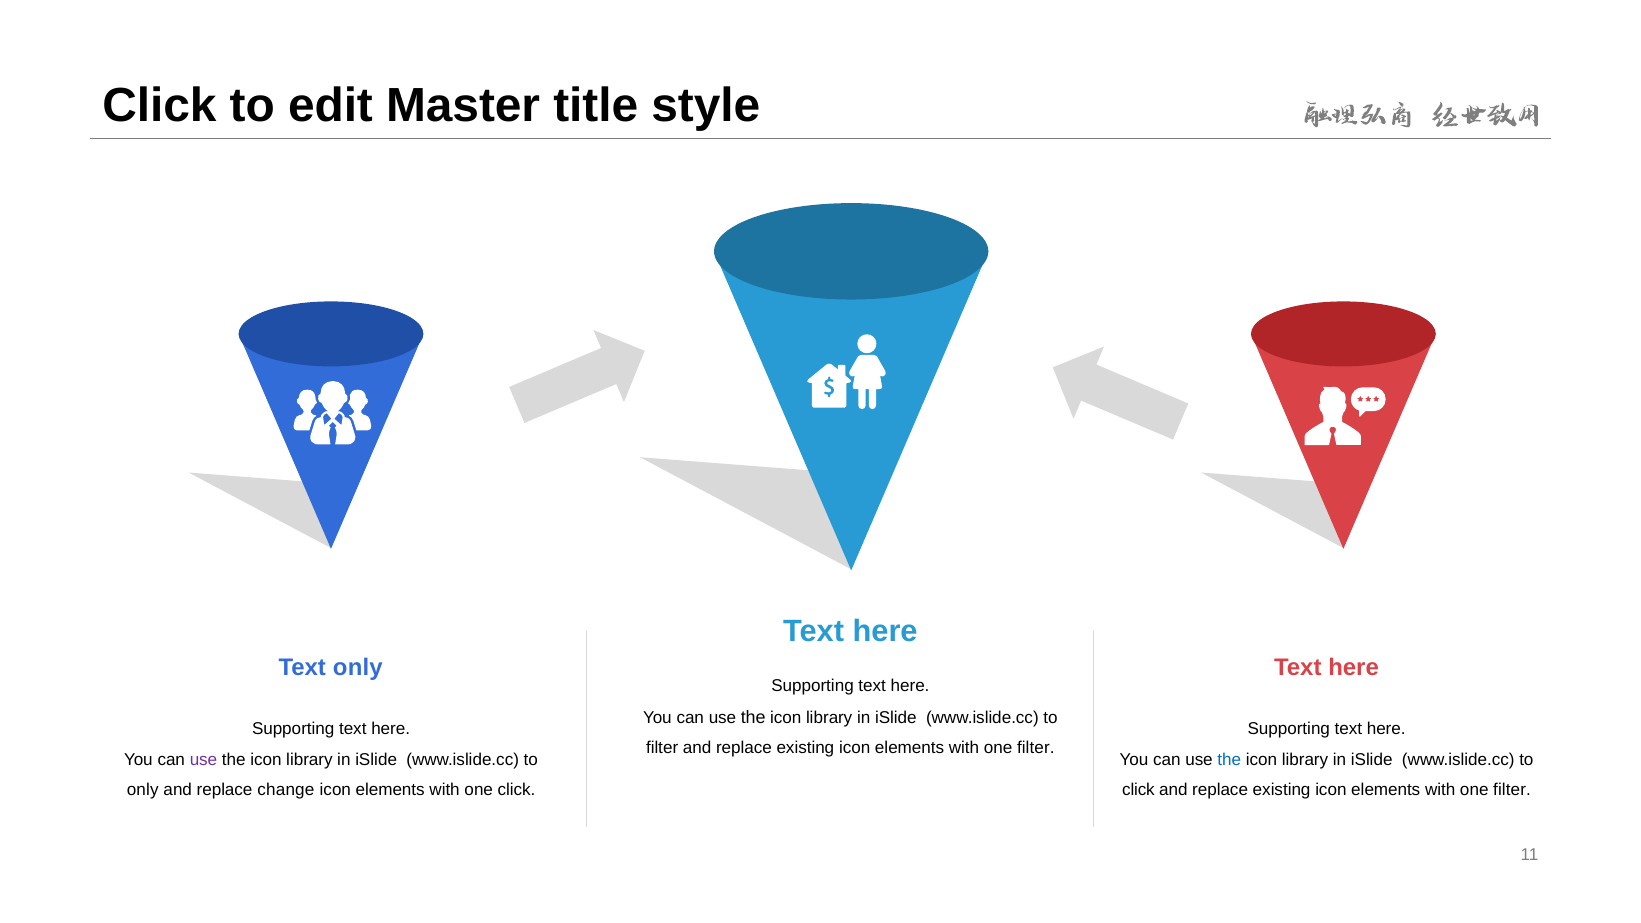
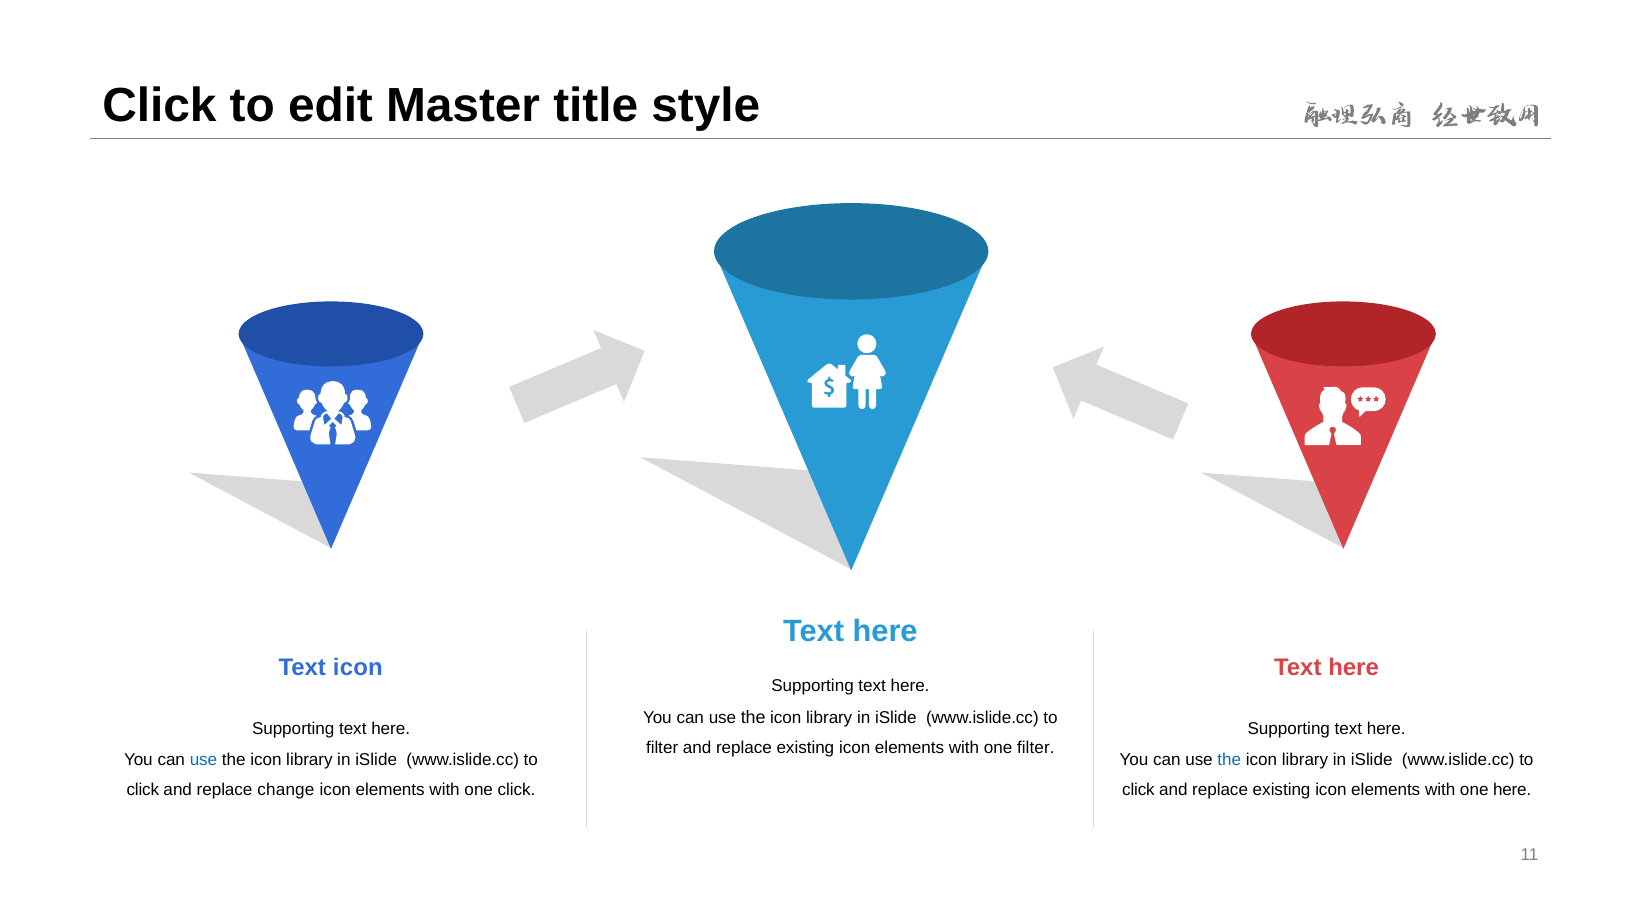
Text only: only -> icon (358, 668)
use colour: purple -> blue (204, 760)
only: only -> click (143, 790)
filter: filter -> here (1512, 790)
